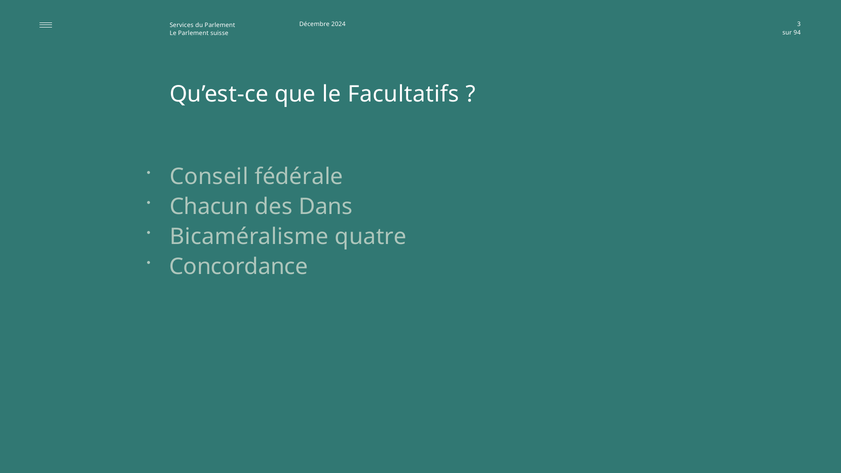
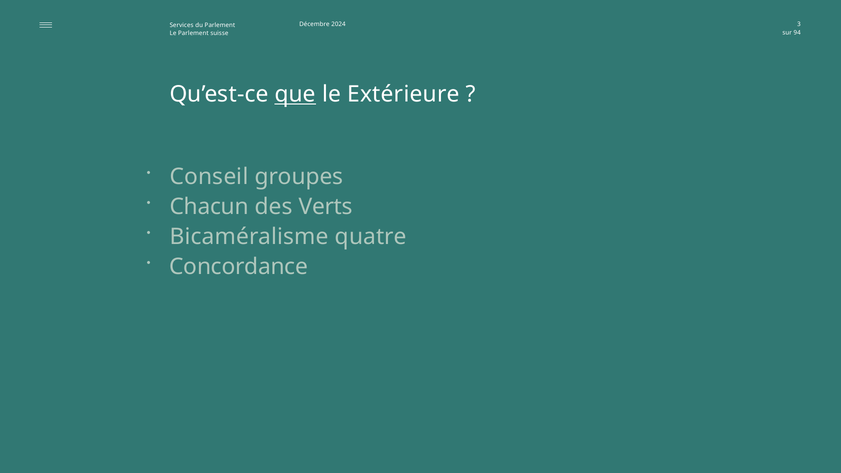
que underline: none -> present (295, 94)
Facultatifs: Facultatifs -> Extérieure (403, 94)
fédérale: fédérale -> groupes (299, 177)
Dans: Dans -> Verts (326, 207)
